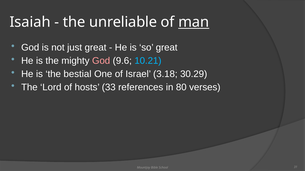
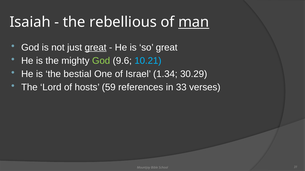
unreliable: unreliable -> rebellious (123, 22)
great underline: none -> present (96, 48)
God colour: pink -> light green (101, 61)
3.18: 3.18 -> 1.34 (165, 74)
33: 33 -> 59 (109, 88)
80: 80 -> 33 (181, 88)
